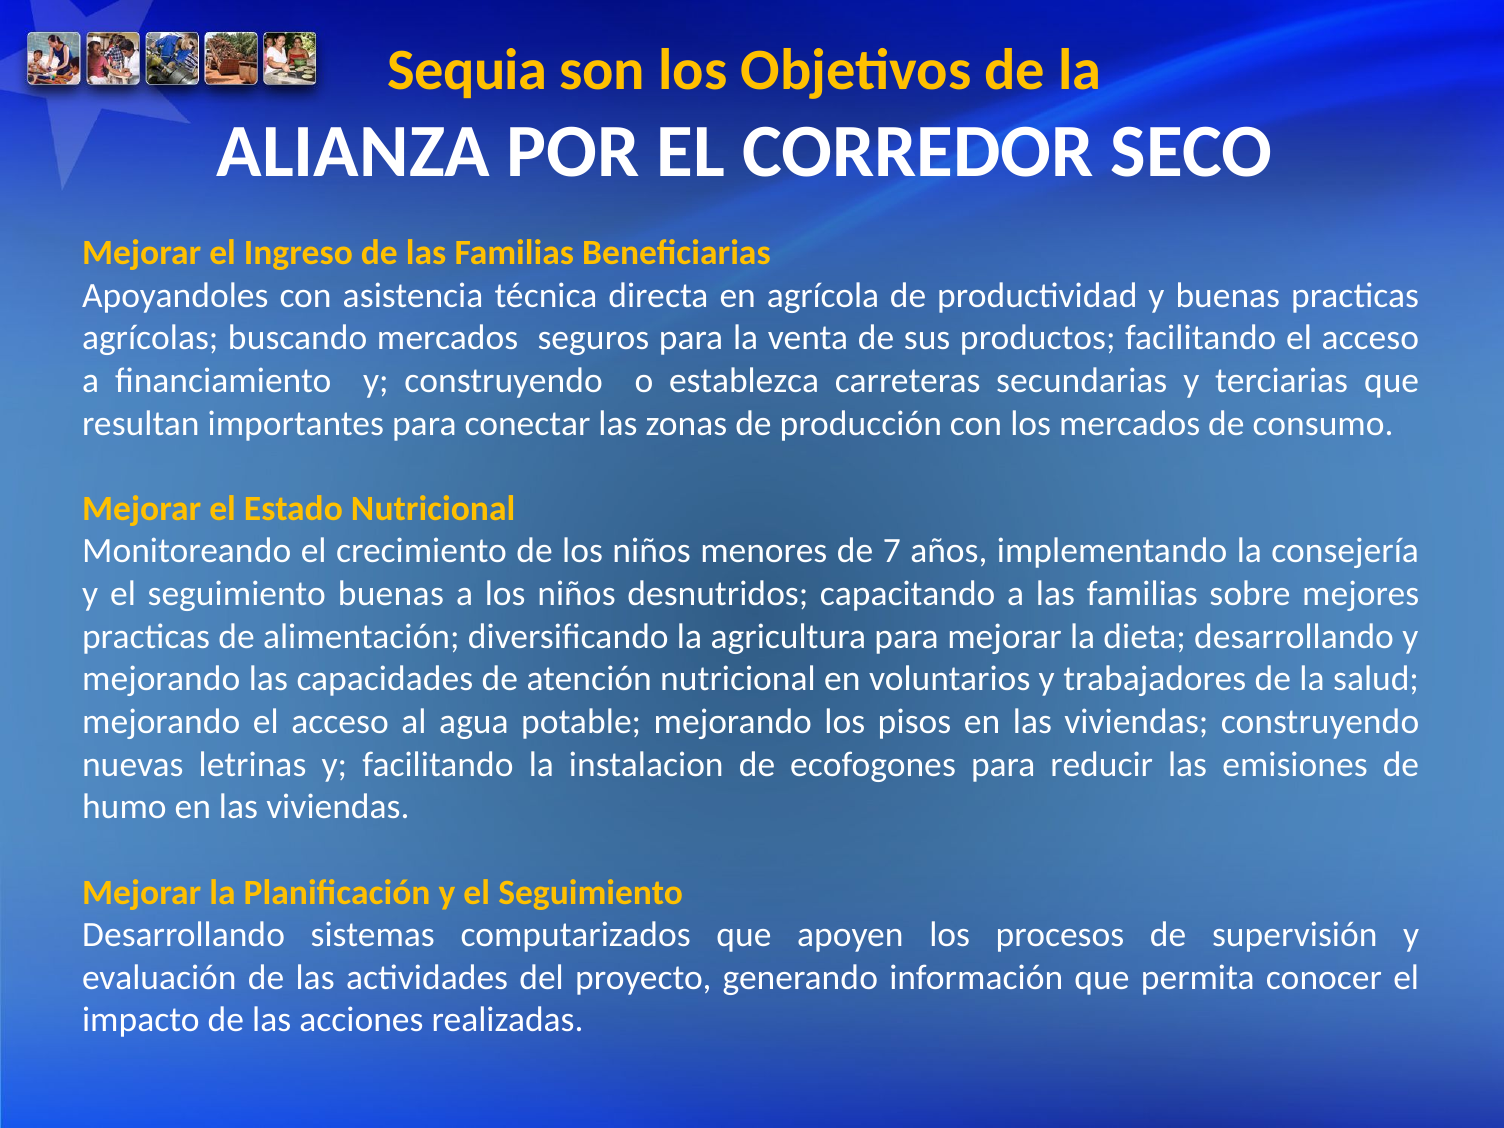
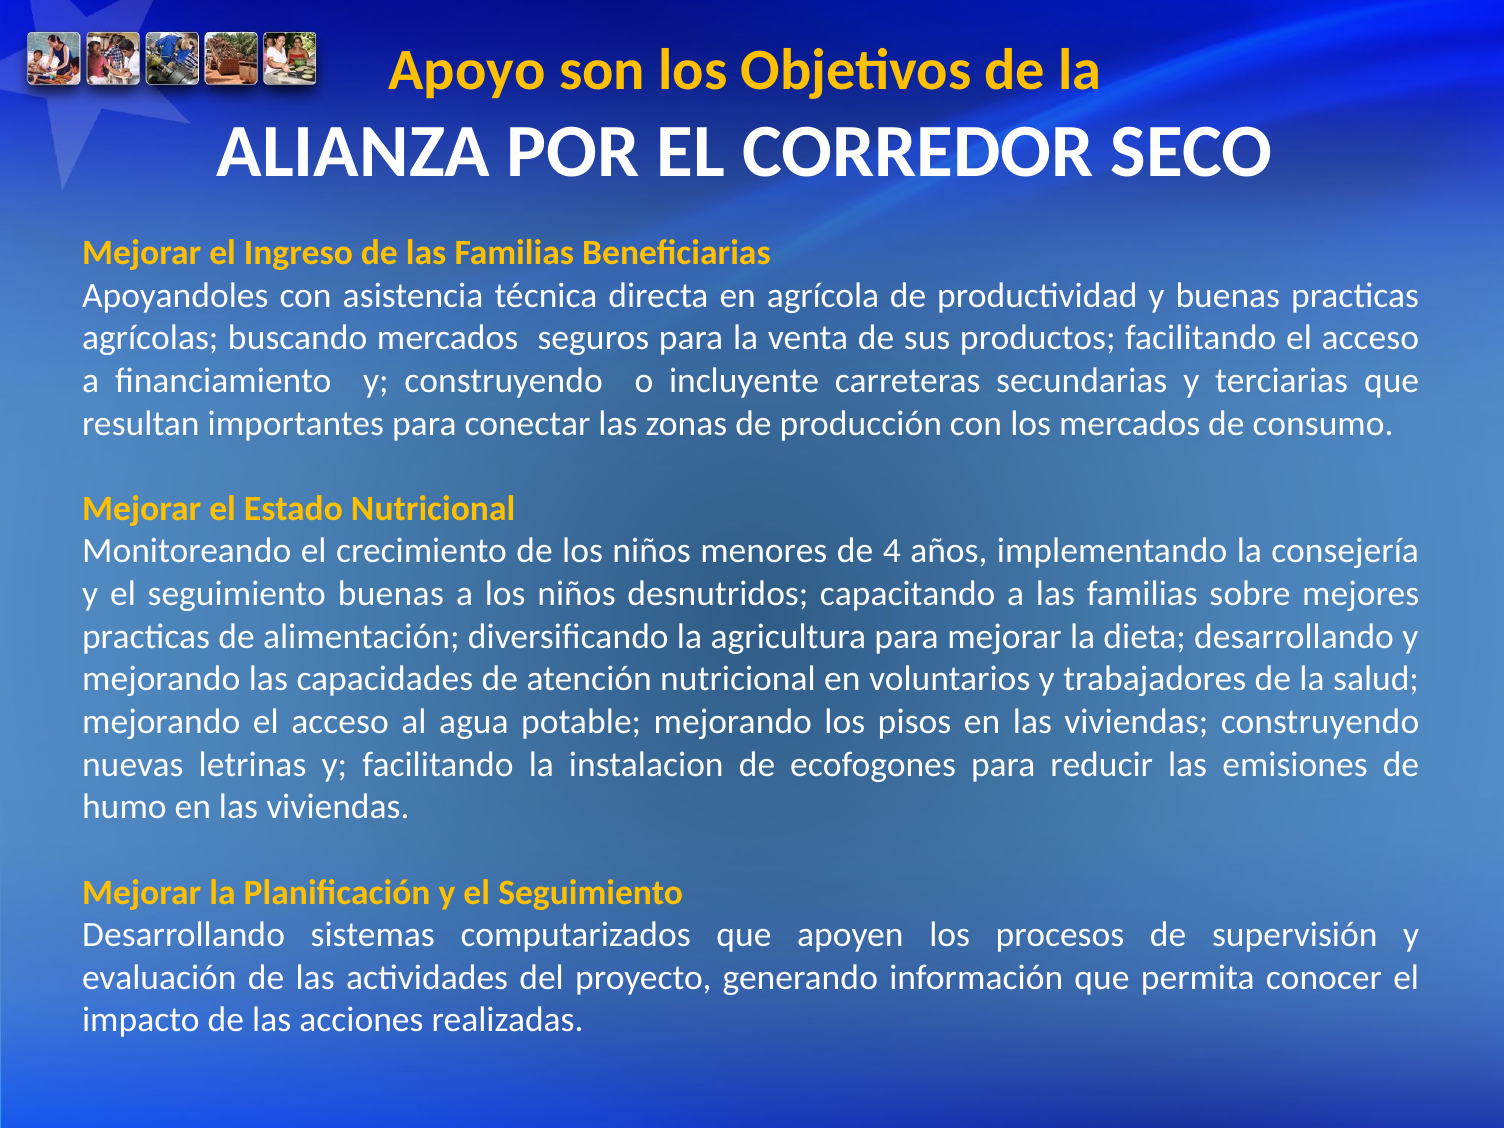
Sequia: Sequia -> Apoyo (467, 70)
establezca: establezca -> incluyente (744, 381)
7: 7 -> 4 (892, 551)
